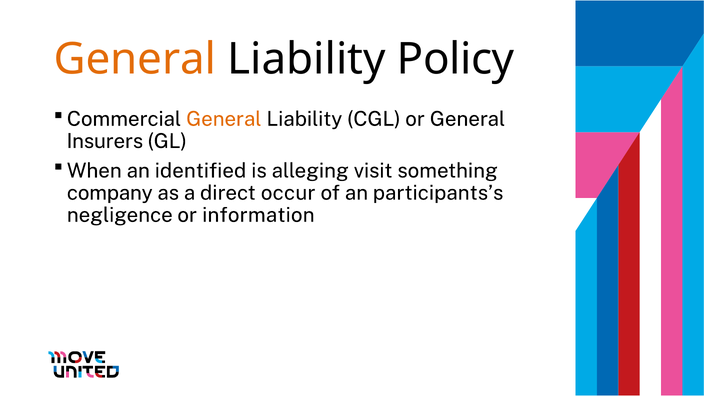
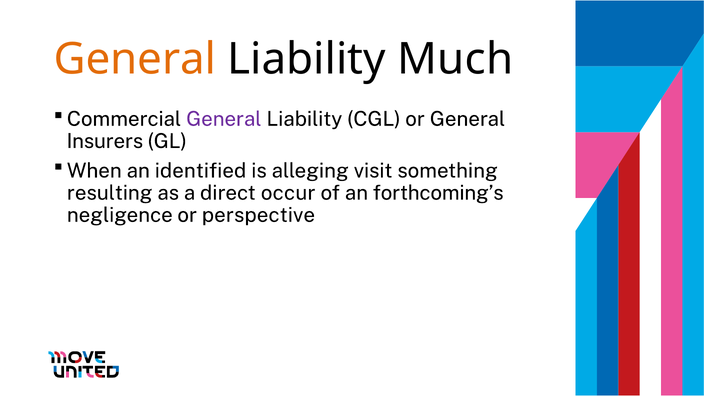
Policy: Policy -> Much (455, 59)
General colour: orange -> purple (224, 119)
company: company -> resulting (110, 193)
participants’s: participants’s -> forthcoming’s (438, 193)
information: information -> perspective (258, 215)
